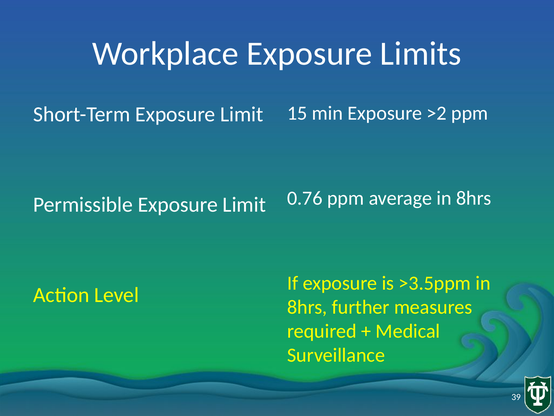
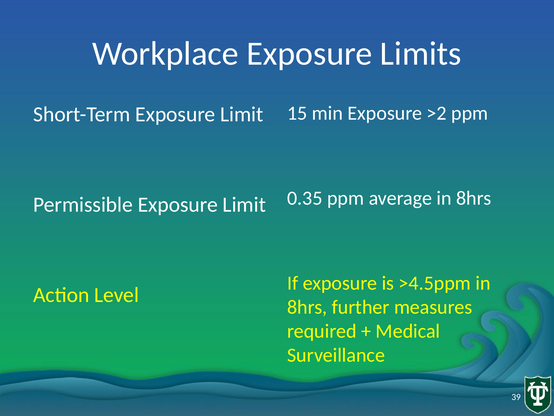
0.76: 0.76 -> 0.35 (305, 198)
>3.5ppm: >3.5ppm -> >4.5ppm (435, 283)
